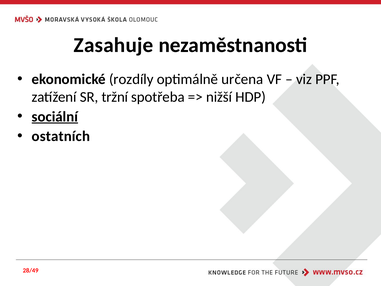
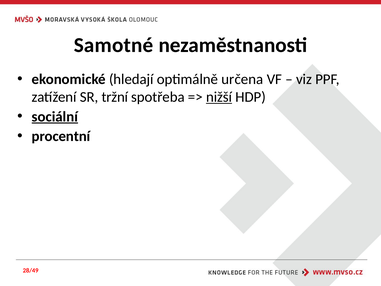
Zasahuje: Zasahuje -> Samotné (114, 45)
rozdíly: rozdíly -> hledají (131, 79)
nižší underline: none -> present (219, 97)
ostatních: ostatních -> procentní (61, 136)
